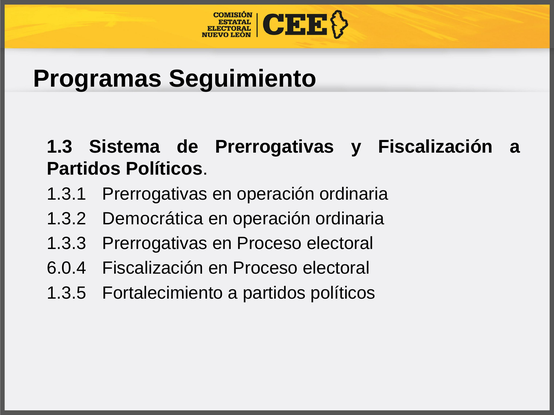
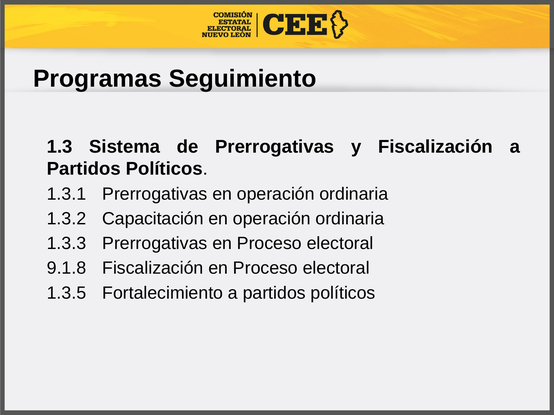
Democrática: Democrática -> Capacitación (153, 219)
6.0.4: 6.0.4 -> 9.1.8 (67, 268)
